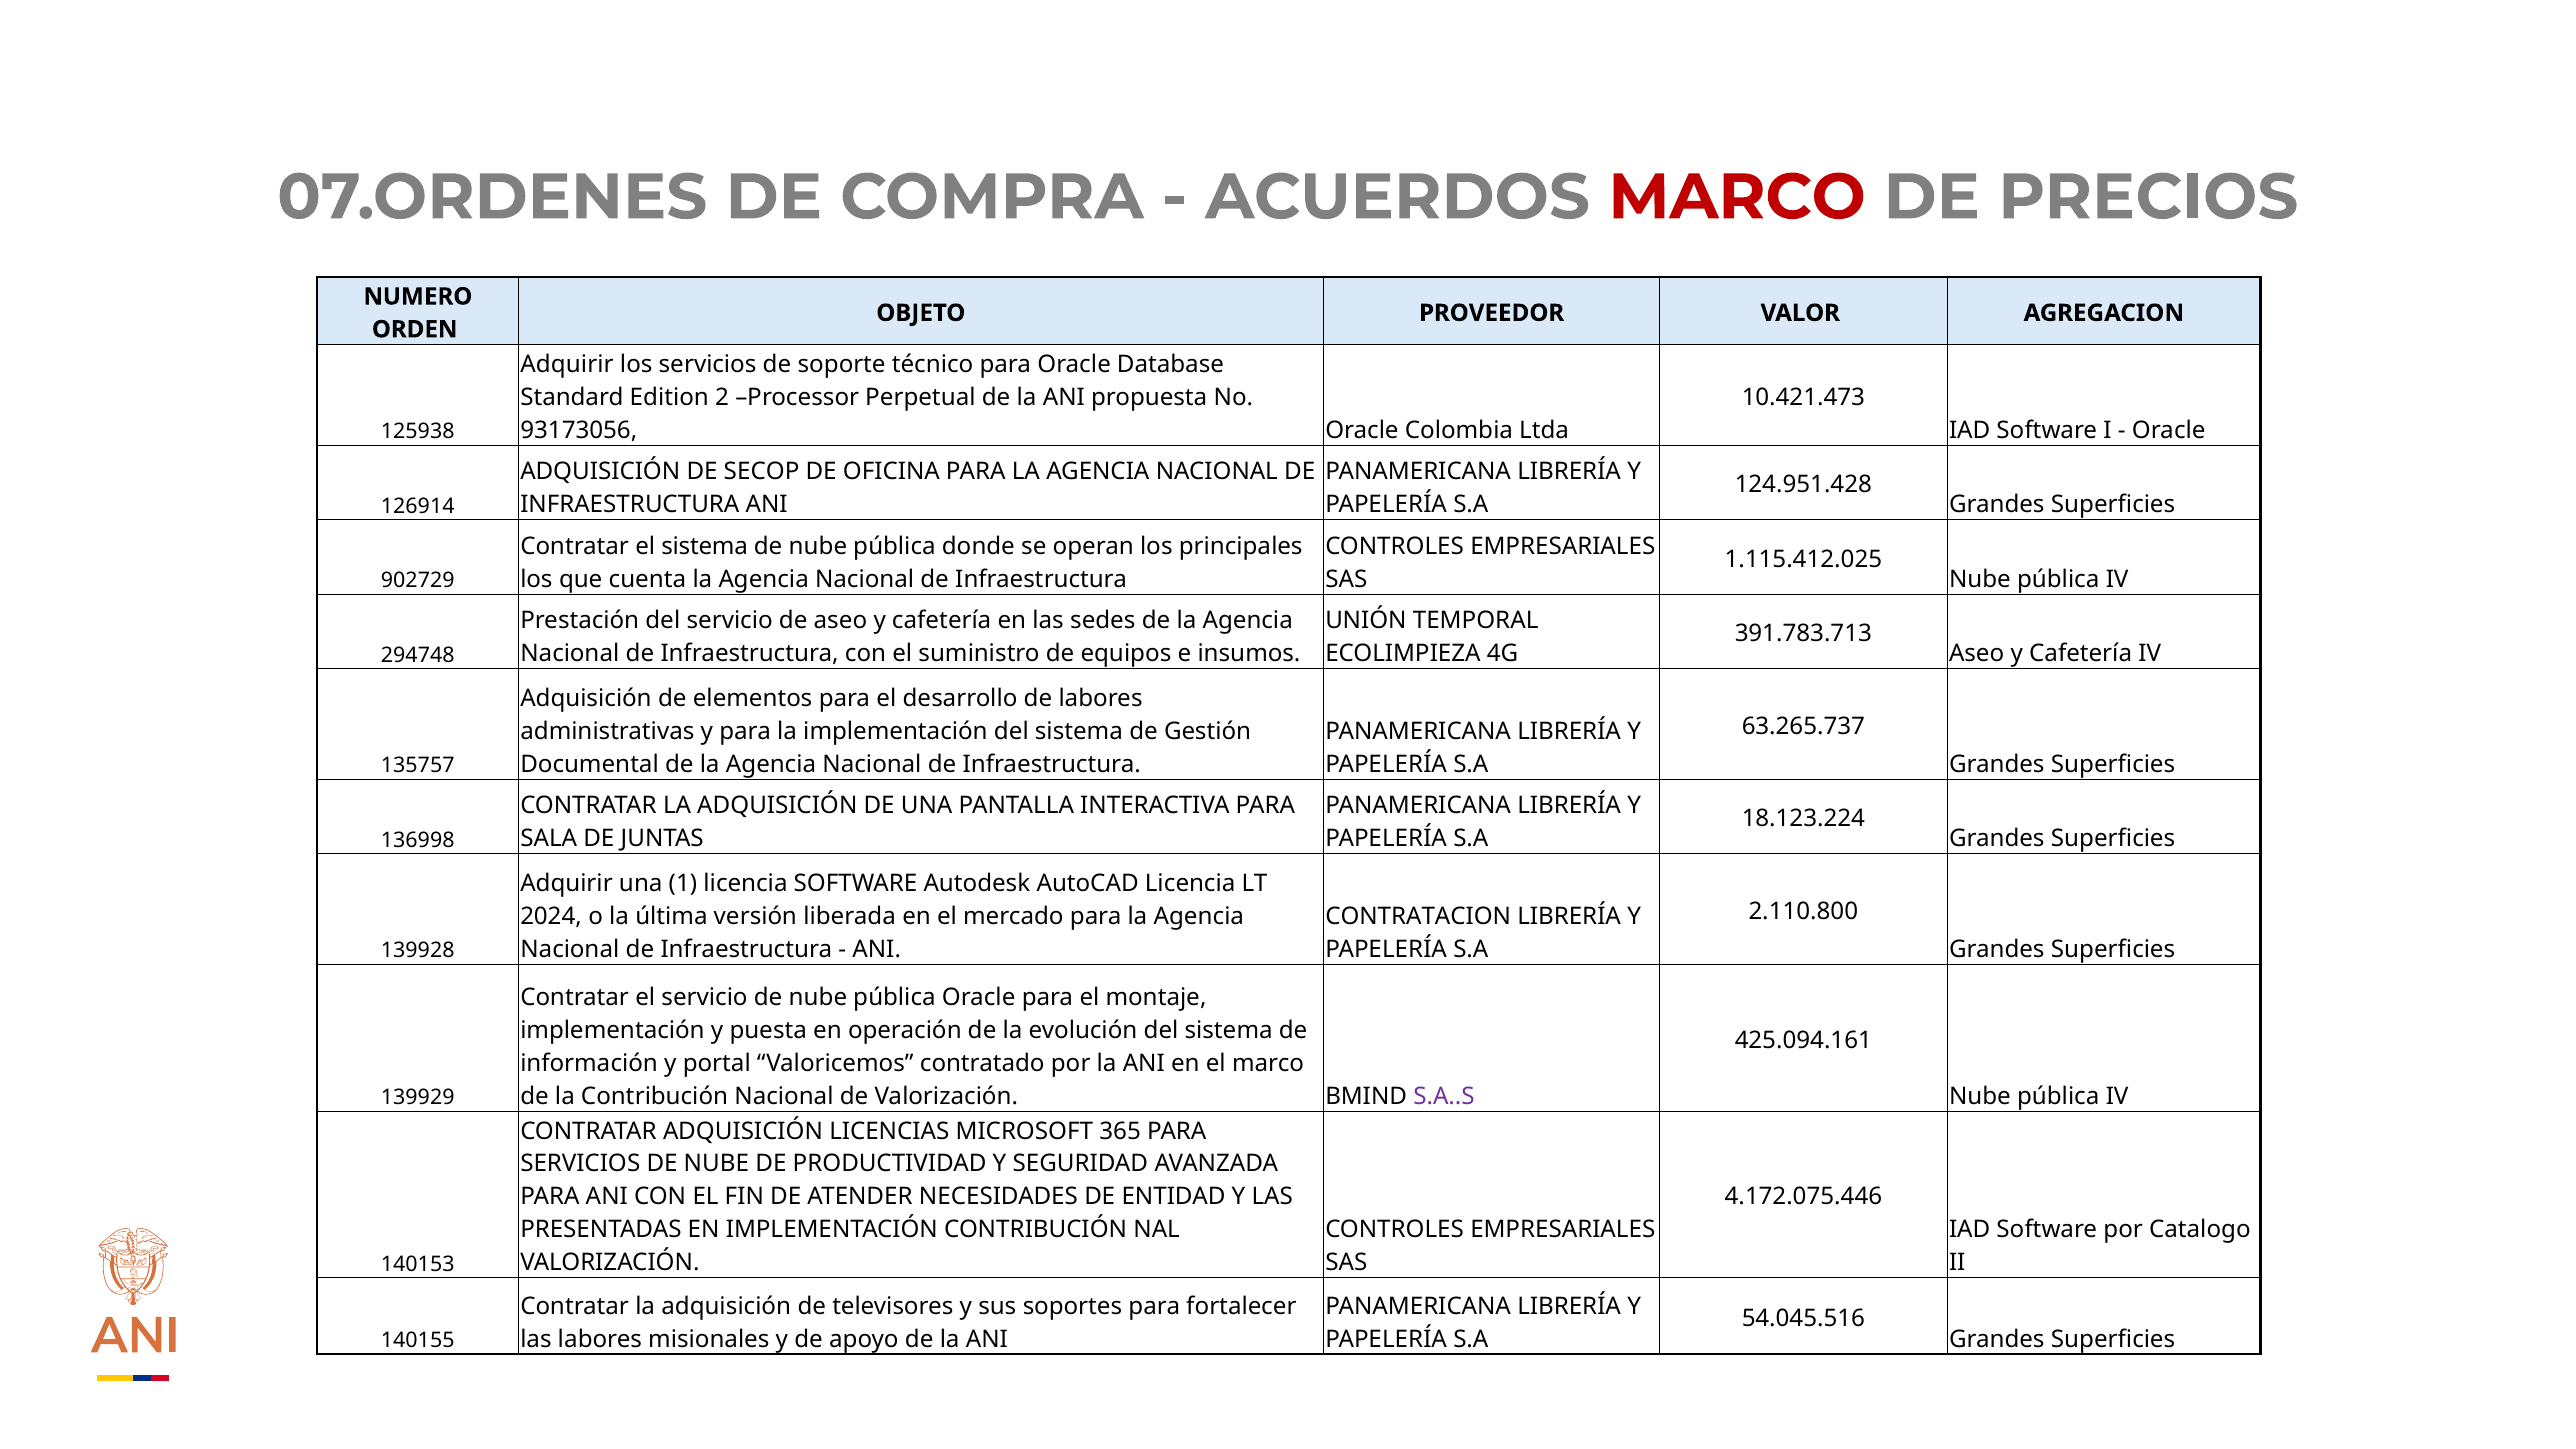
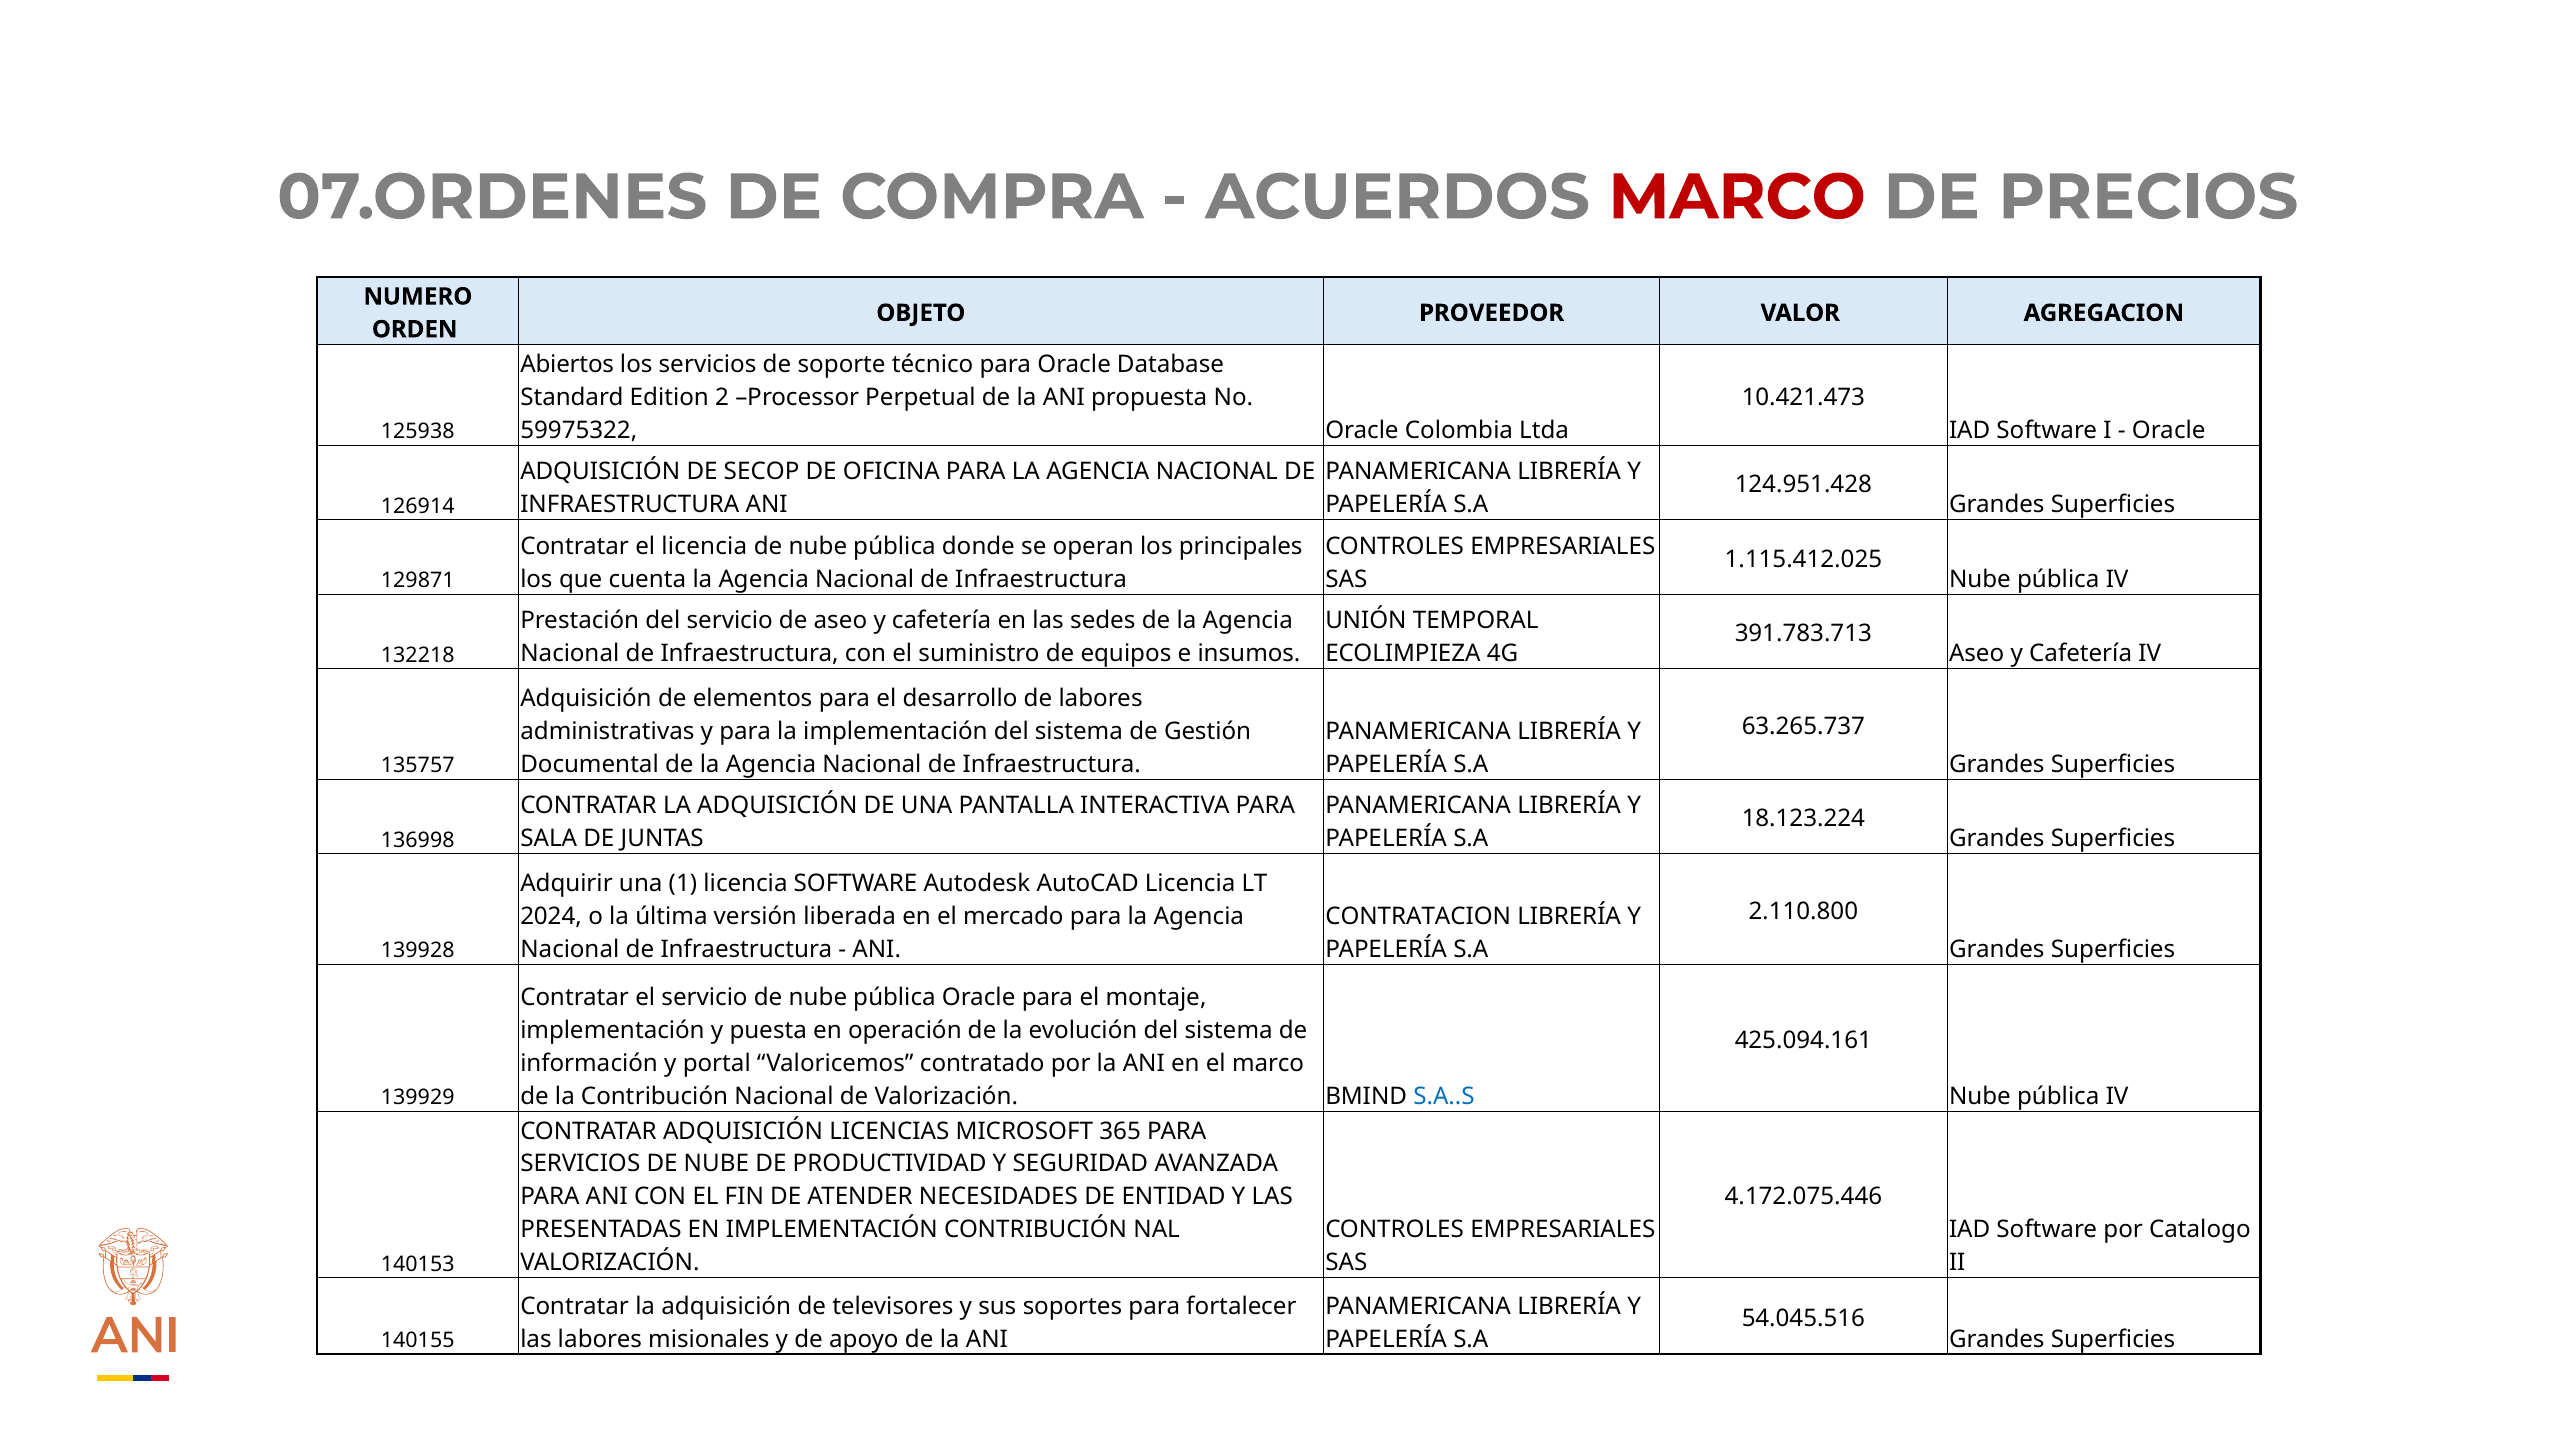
Adquirir: Adquirir -> Abiertos (567, 364)
93173056: 93173056 -> 59975322 (579, 430)
el sistema: sistema -> licencia (704, 546)
902729: 902729 -> 129871 (418, 581)
294748: 294748 -> 132218 (418, 655)
S.A..S colour: purple -> blue (1444, 1096)
